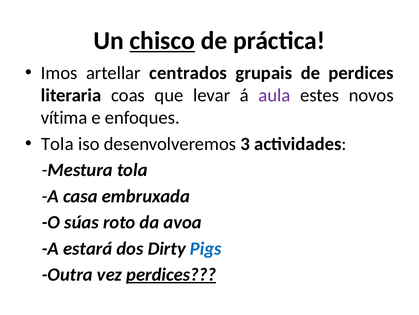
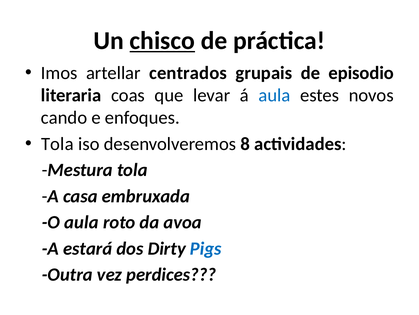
de perdices: perdices -> episodio (361, 73)
aula colour: purple -> blue (274, 95)
vítima: vítima -> cando (64, 117)
3: 3 -> 8 (245, 144)
O súas: súas -> aula (81, 222)
perdices underline: present -> none (171, 274)
